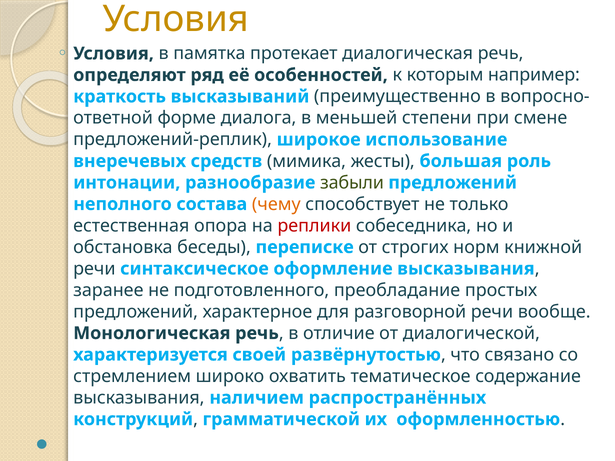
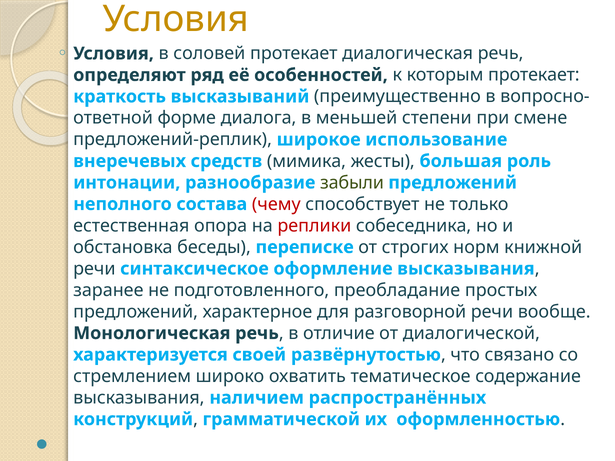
памятка: памятка -> соловей (209, 54)
которым например: например -> протекает (534, 75)
чему colour: orange -> red (276, 204)
